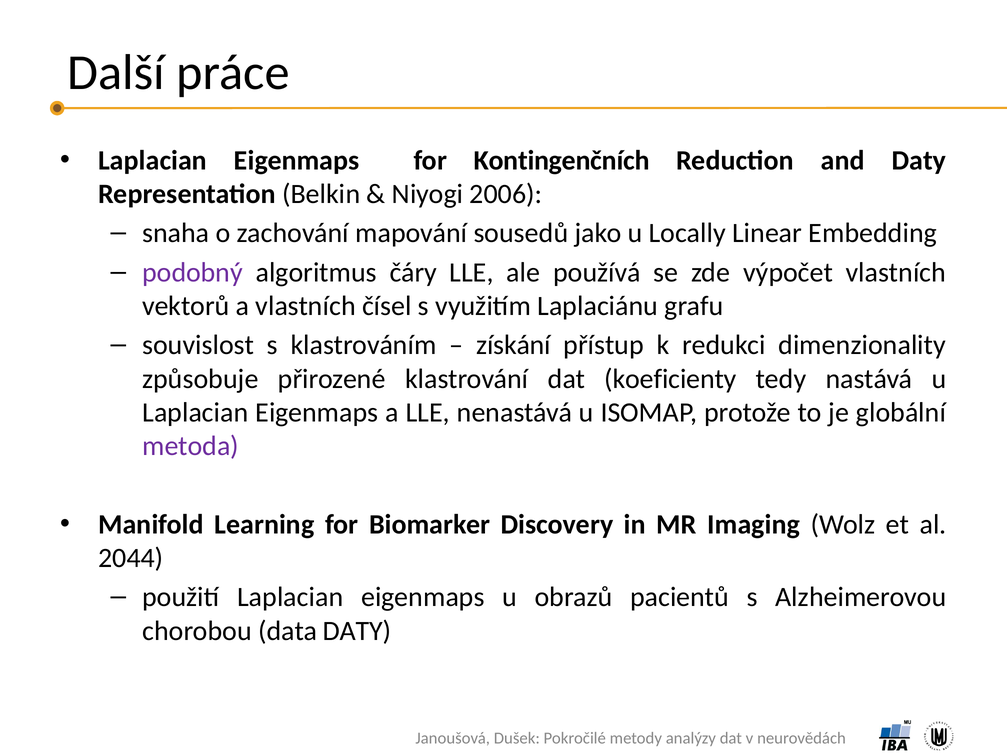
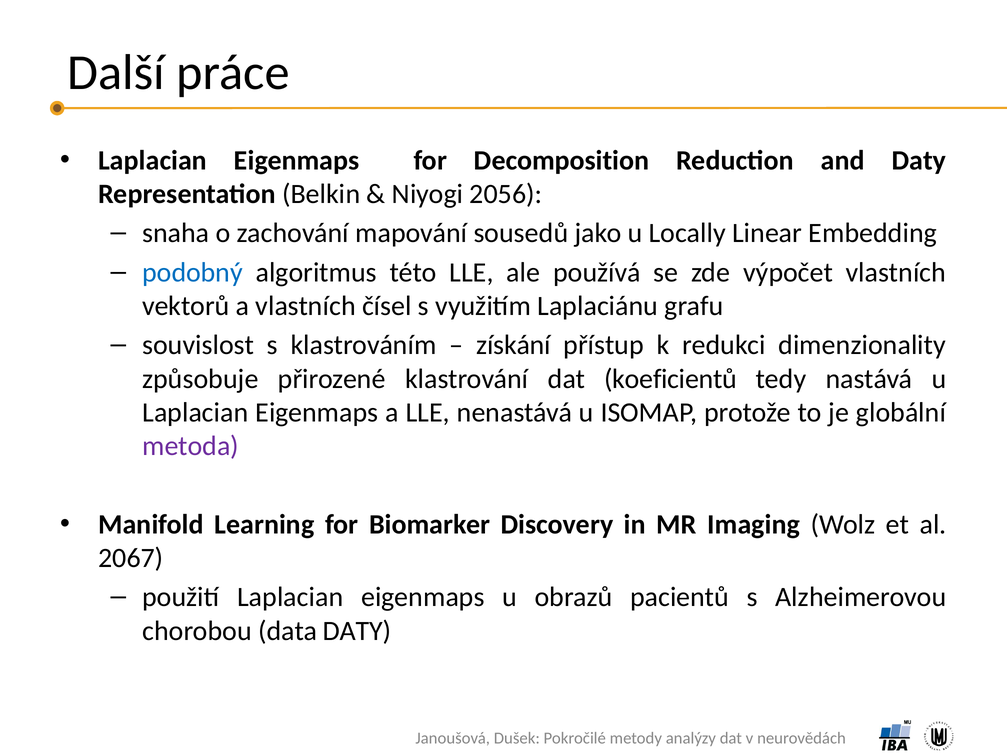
Kontingenčních: Kontingenčních -> Decomposition (562, 160)
2006: 2006 -> 2056 (506, 194)
podobný colour: purple -> blue (192, 272)
čáry: čáry -> této (413, 272)
koeficienty: koeficienty -> koeficientů (671, 379)
2044: 2044 -> 2067 (131, 558)
